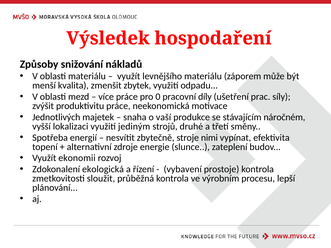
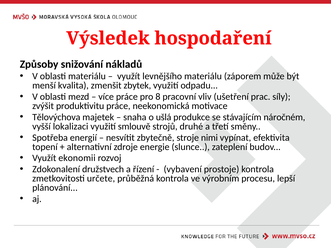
0: 0 -> 8 (158, 97)
díly: díly -> vliv (205, 97)
Jednotlivých: Jednotlivých -> Tělovýchova (56, 117)
vaší: vaší -> ušlá (164, 117)
jediným: jediným -> smlouvě (134, 127)
ekologická: ekologická -> družstvech (103, 169)
sloužit: sloužit -> určete (101, 179)
